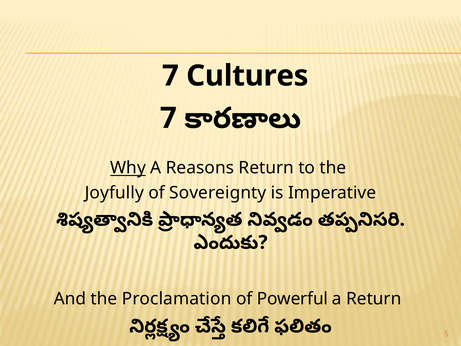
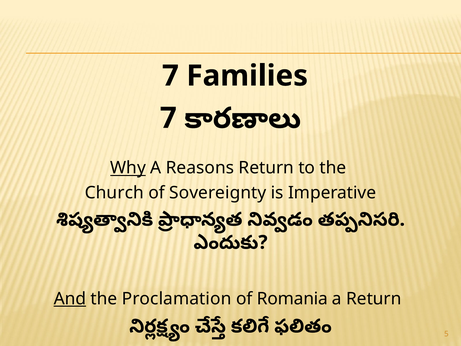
Cultures: Cultures -> Families (247, 76)
Joyfully: Joyfully -> Church (114, 193)
And underline: none -> present (70, 298)
Powerful: Powerful -> Romania (292, 298)
